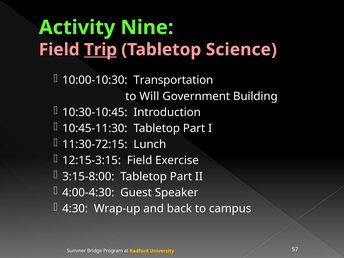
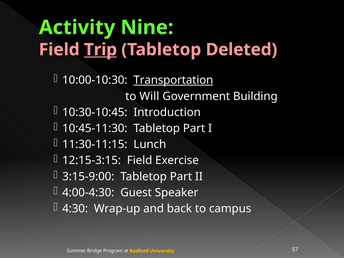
Science: Science -> Deleted (242, 50)
Transportation underline: none -> present (173, 80)
11:30-72:15: 11:30-72:15 -> 11:30-11:15 (95, 144)
3:15-8:00: 3:15-8:00 -> 3:15-9:00 (88, 177)
